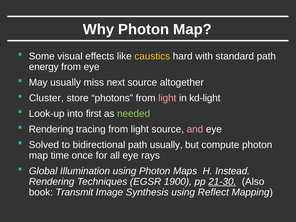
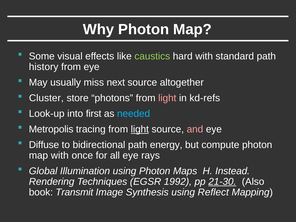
caustics colour: yellow -> light green (152, 56)
energy: energy -> history (44, 67)
kd-light: kd-light -> kd-refs (205, 98)
needed colour: light green -> light blue (134, 114)
Rendering: Rendering -> Metropolis (51, 129)
light underline: none -> present (140, 129)
Solved: Solved -> Diffuse (44, 145)
path usually: usually -> energy (166, 145)
map time: time -> with (60, 155)
1900: 1900 -> 1992 (178, 182)
